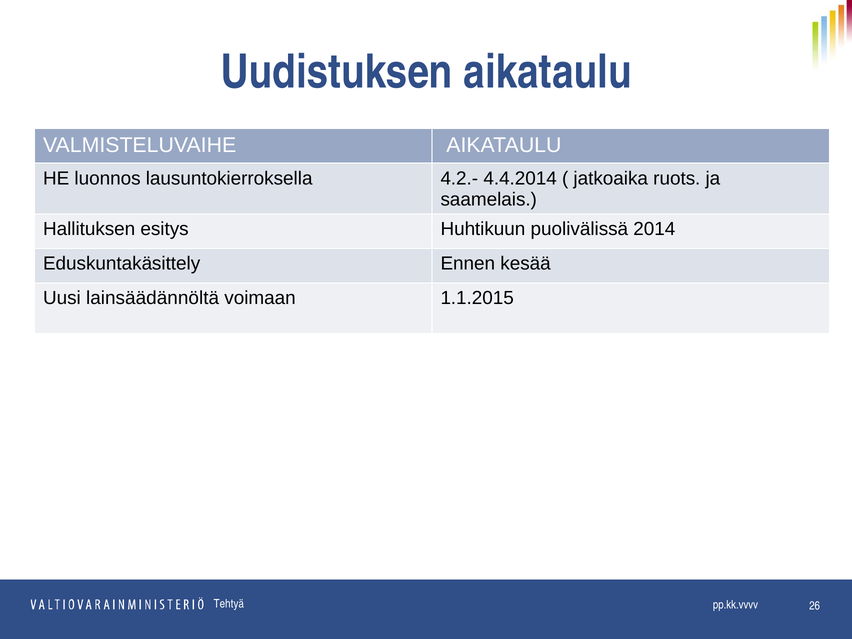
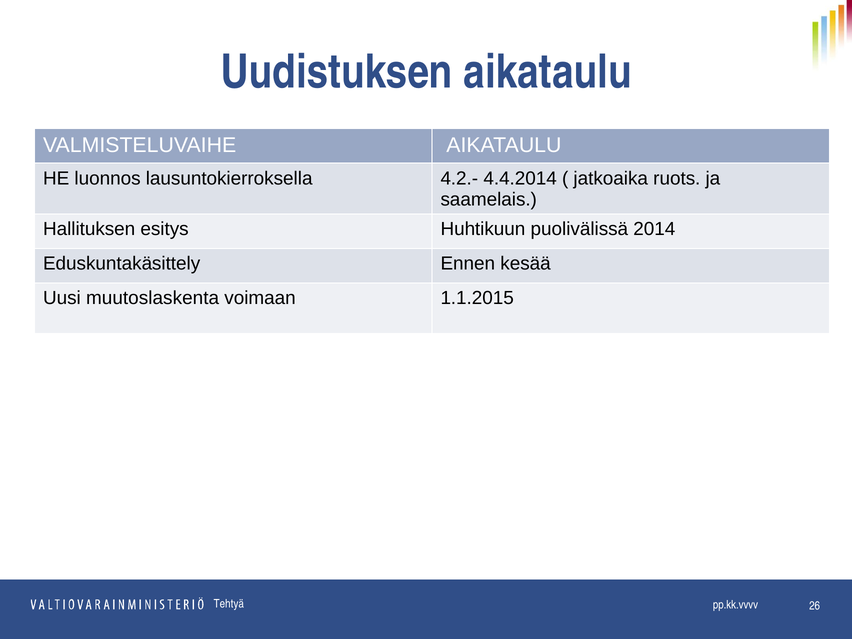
lainsäädännöltä: lainsäädännöltä -> muutoslaskenta (153, 298)
